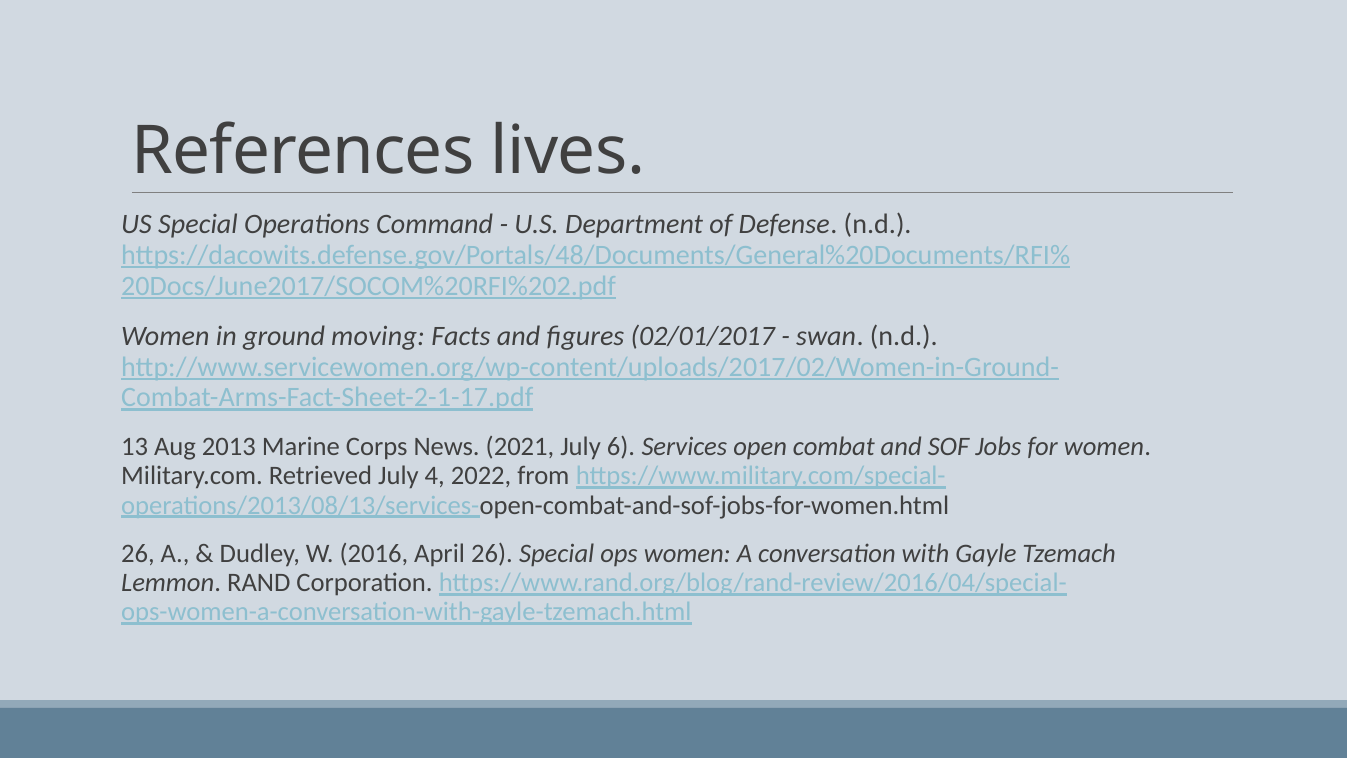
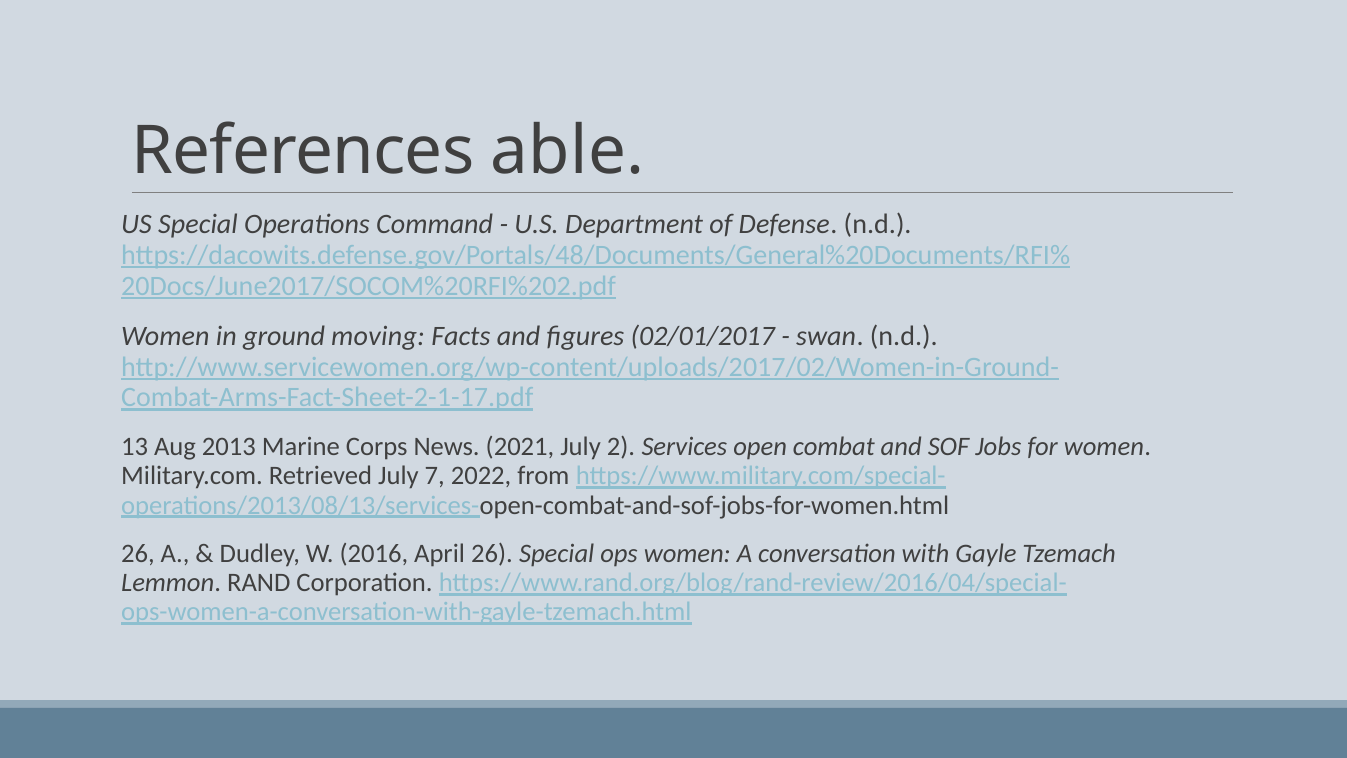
lives: lives -> able (567, 151)
6: 6 -> 2 (621, 447)
4: 4 -> 7 (435, 476)
